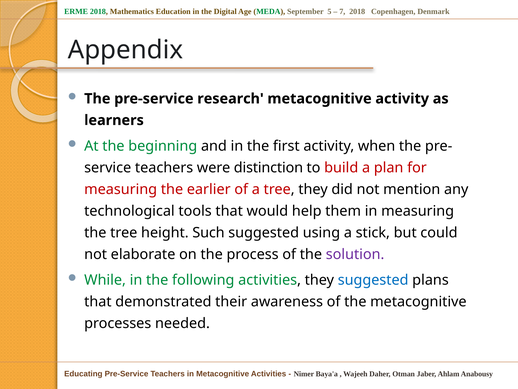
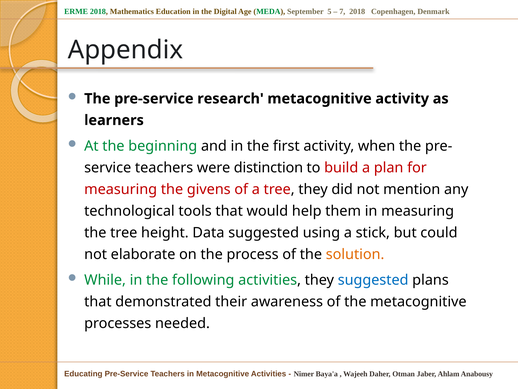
earlier: earlier -> givens (209, 189)
Such: Such -> Data (208, 232)
solution colour: purple -> orange (355, 254)
